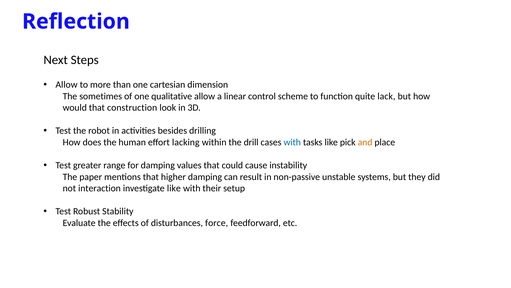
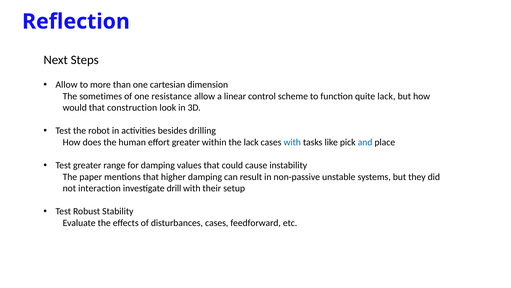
qualitative: qualitative -> resistance (172, 96)
effort lacking: lacking -> greater (186, 142)
the drill: drill -> lack (251, 142)
and colour: orange -> blue (365, 142)
investigate like: like -> drill (174, 188)
disturbances force: force -> cases (217, 223)
